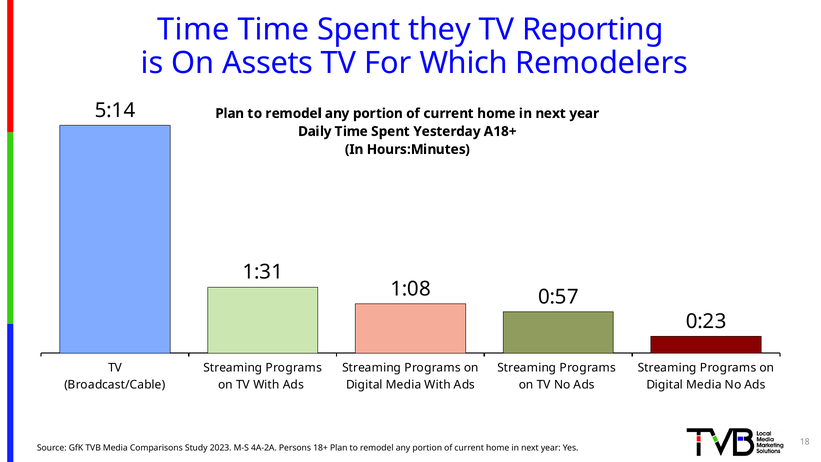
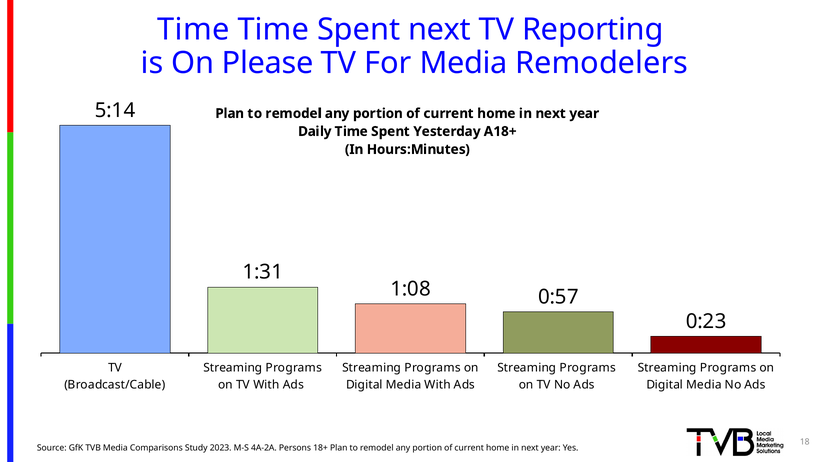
Spent they: they -> next (440, 30)
Assets: Assets -> Please (268, 63)
For Which: Which -> Media (464, 63)
